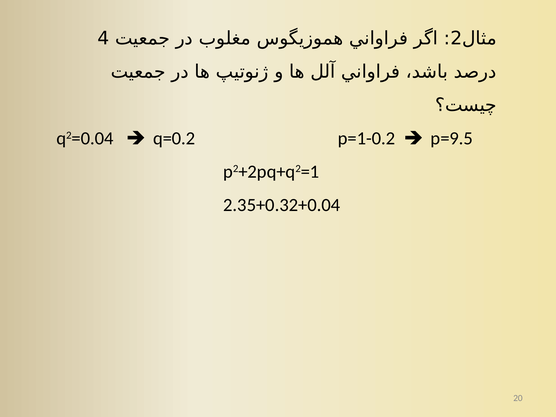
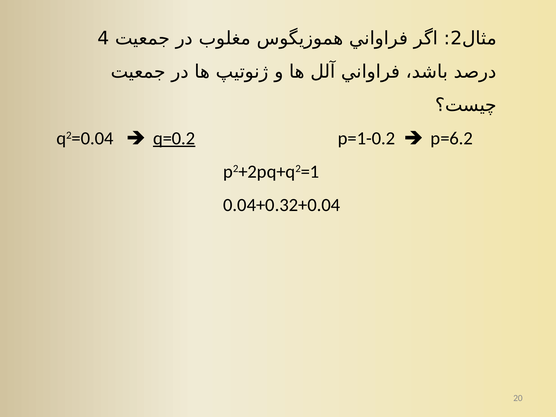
q=0.2 underline: none -> present (174, 138)
p=9.5: p=9.5 -> p=6.2 (452, 138)
2.35+0.32+0.04: 2.35+0.32+0.04 -> 0.04+0.32+0.04 (282, 205)
